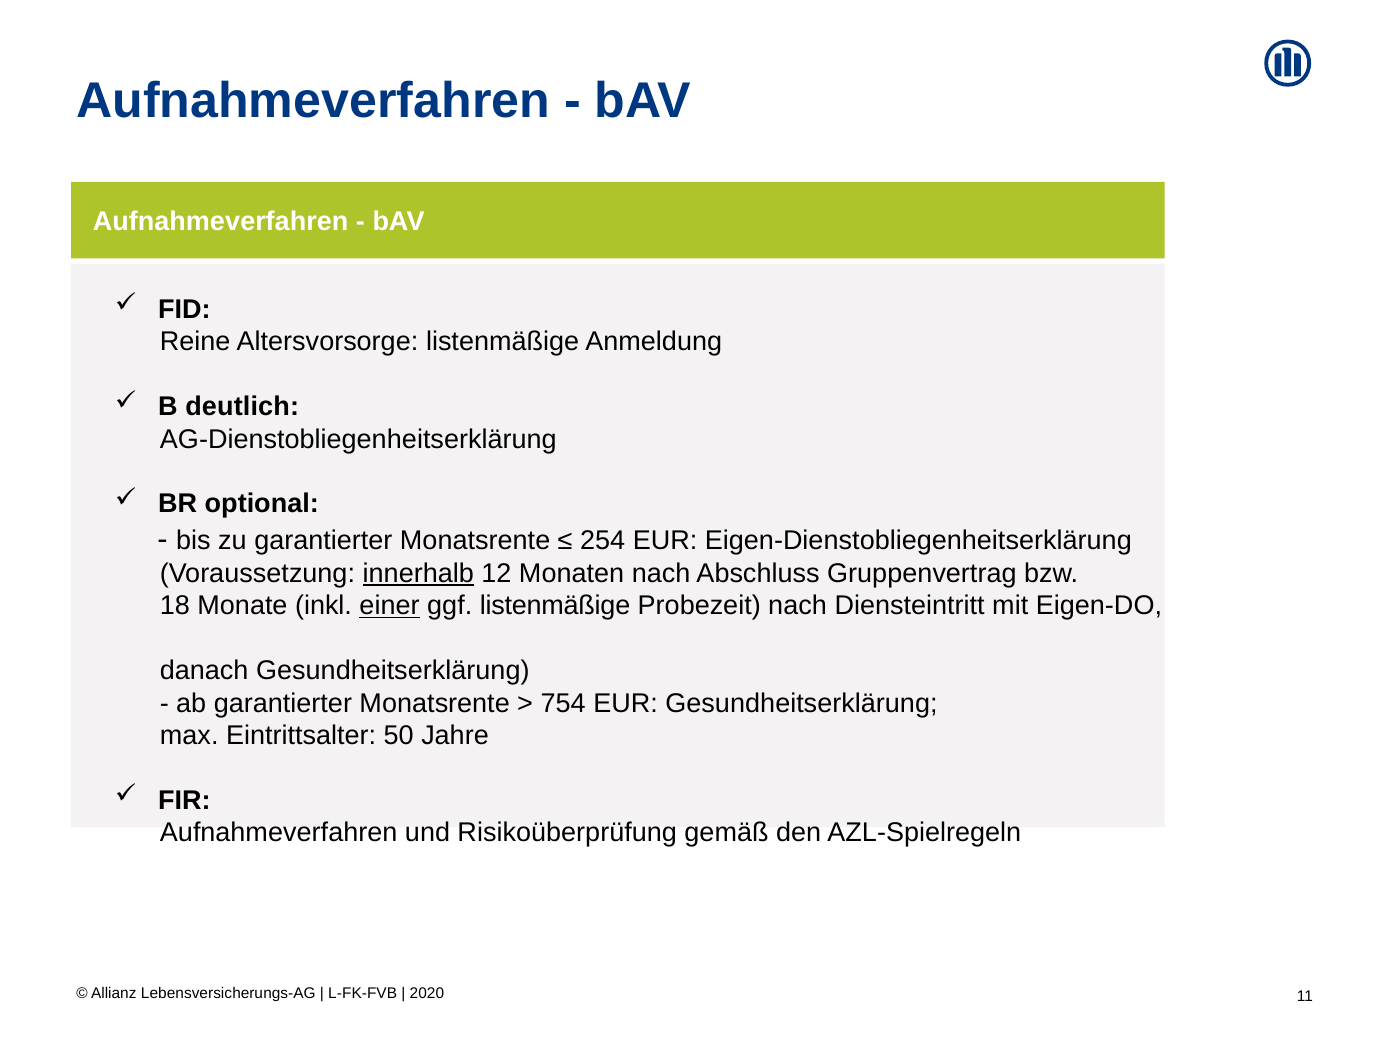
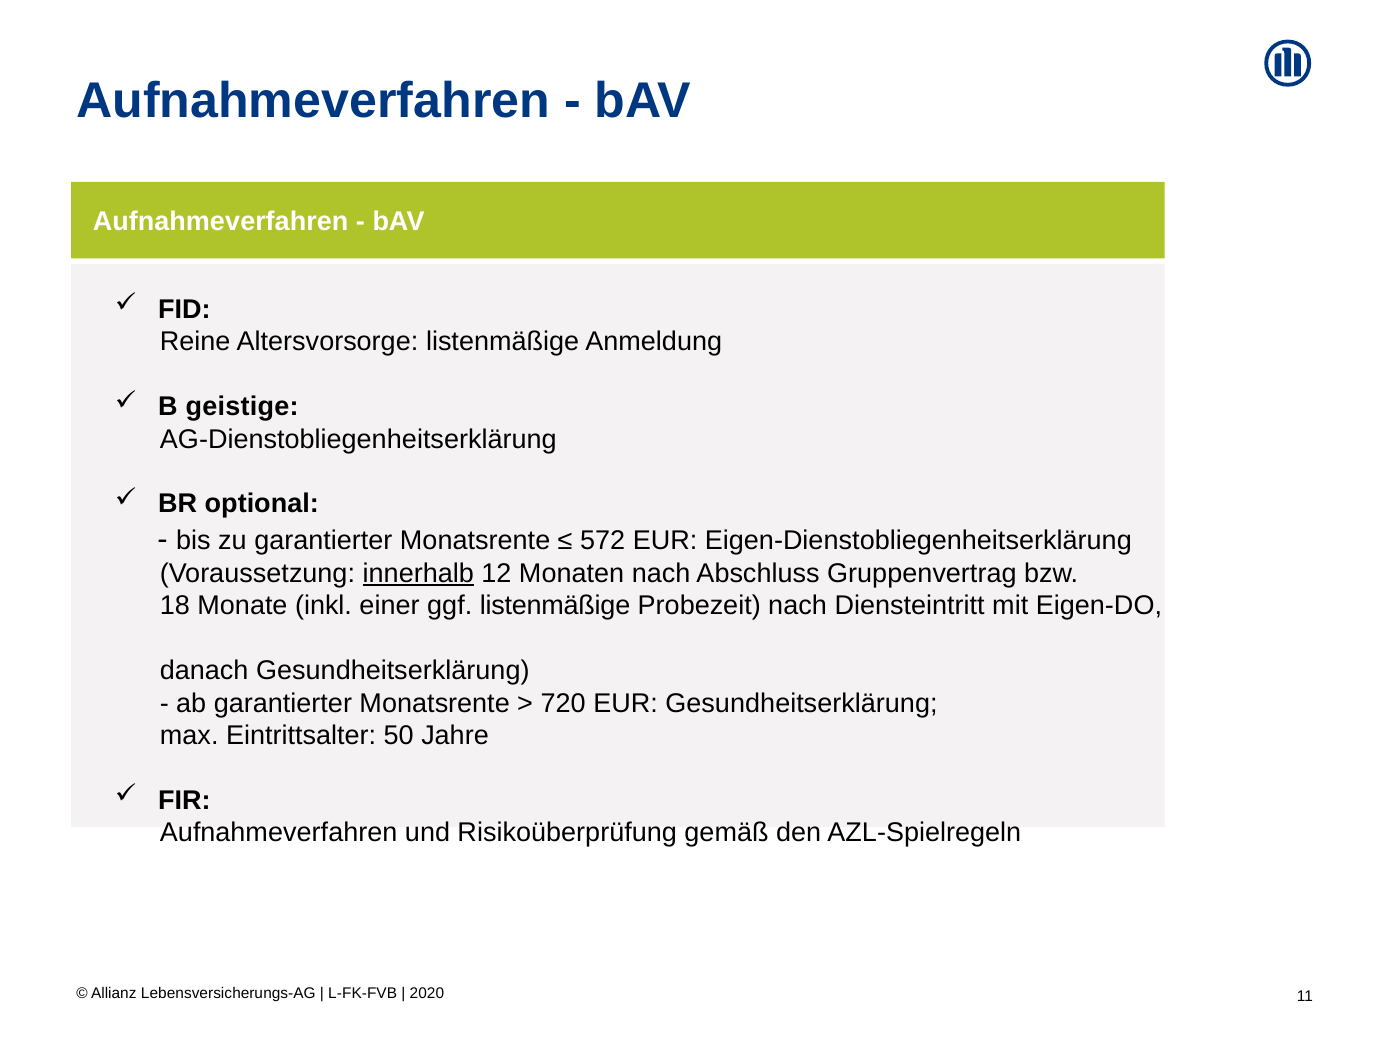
deutlich: deutlich -> geistige (242, 407)
254: 254 -> 572 (603, 540)
einer underline: present -> none (390, 606)
754: 754 -> 720 (563, 703)
